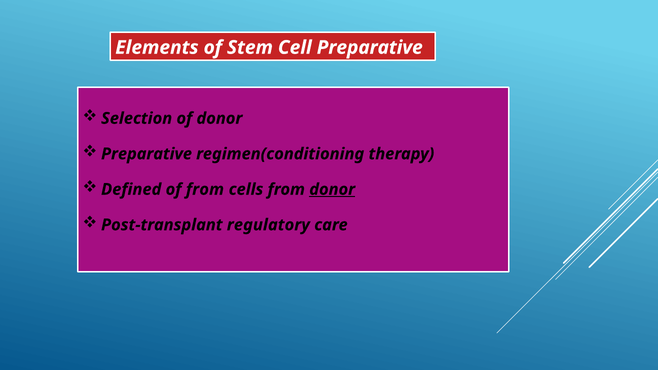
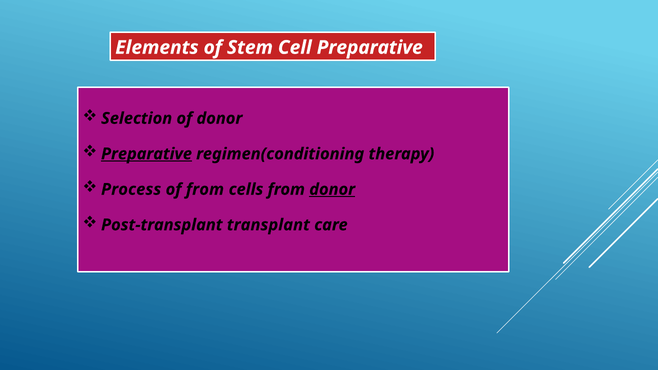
Preparative underline: none -> present (147, 154)
Defined: Defined -> Process (131, 189)
regulatory: regulatory -> transplant (268, 225)
